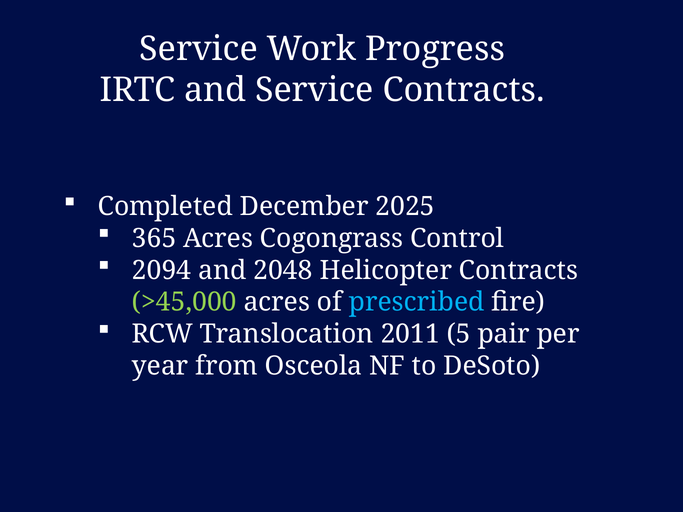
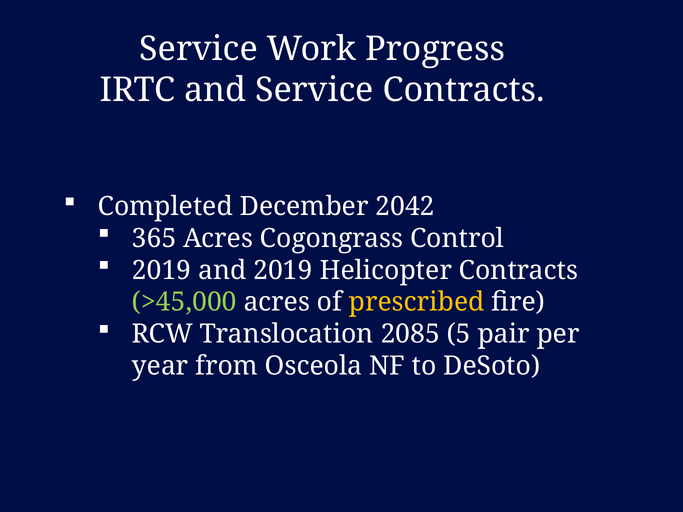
2025: 2025 -> 2042 (405, 207)
2094: 2094 -> 2019 (162, 270)
and 2048: 2048 -> 2019 (283, 270)
prescribed colour: light blue -> yellow (417, 302)
2011: 2011 -> 2085 (410, 334)
